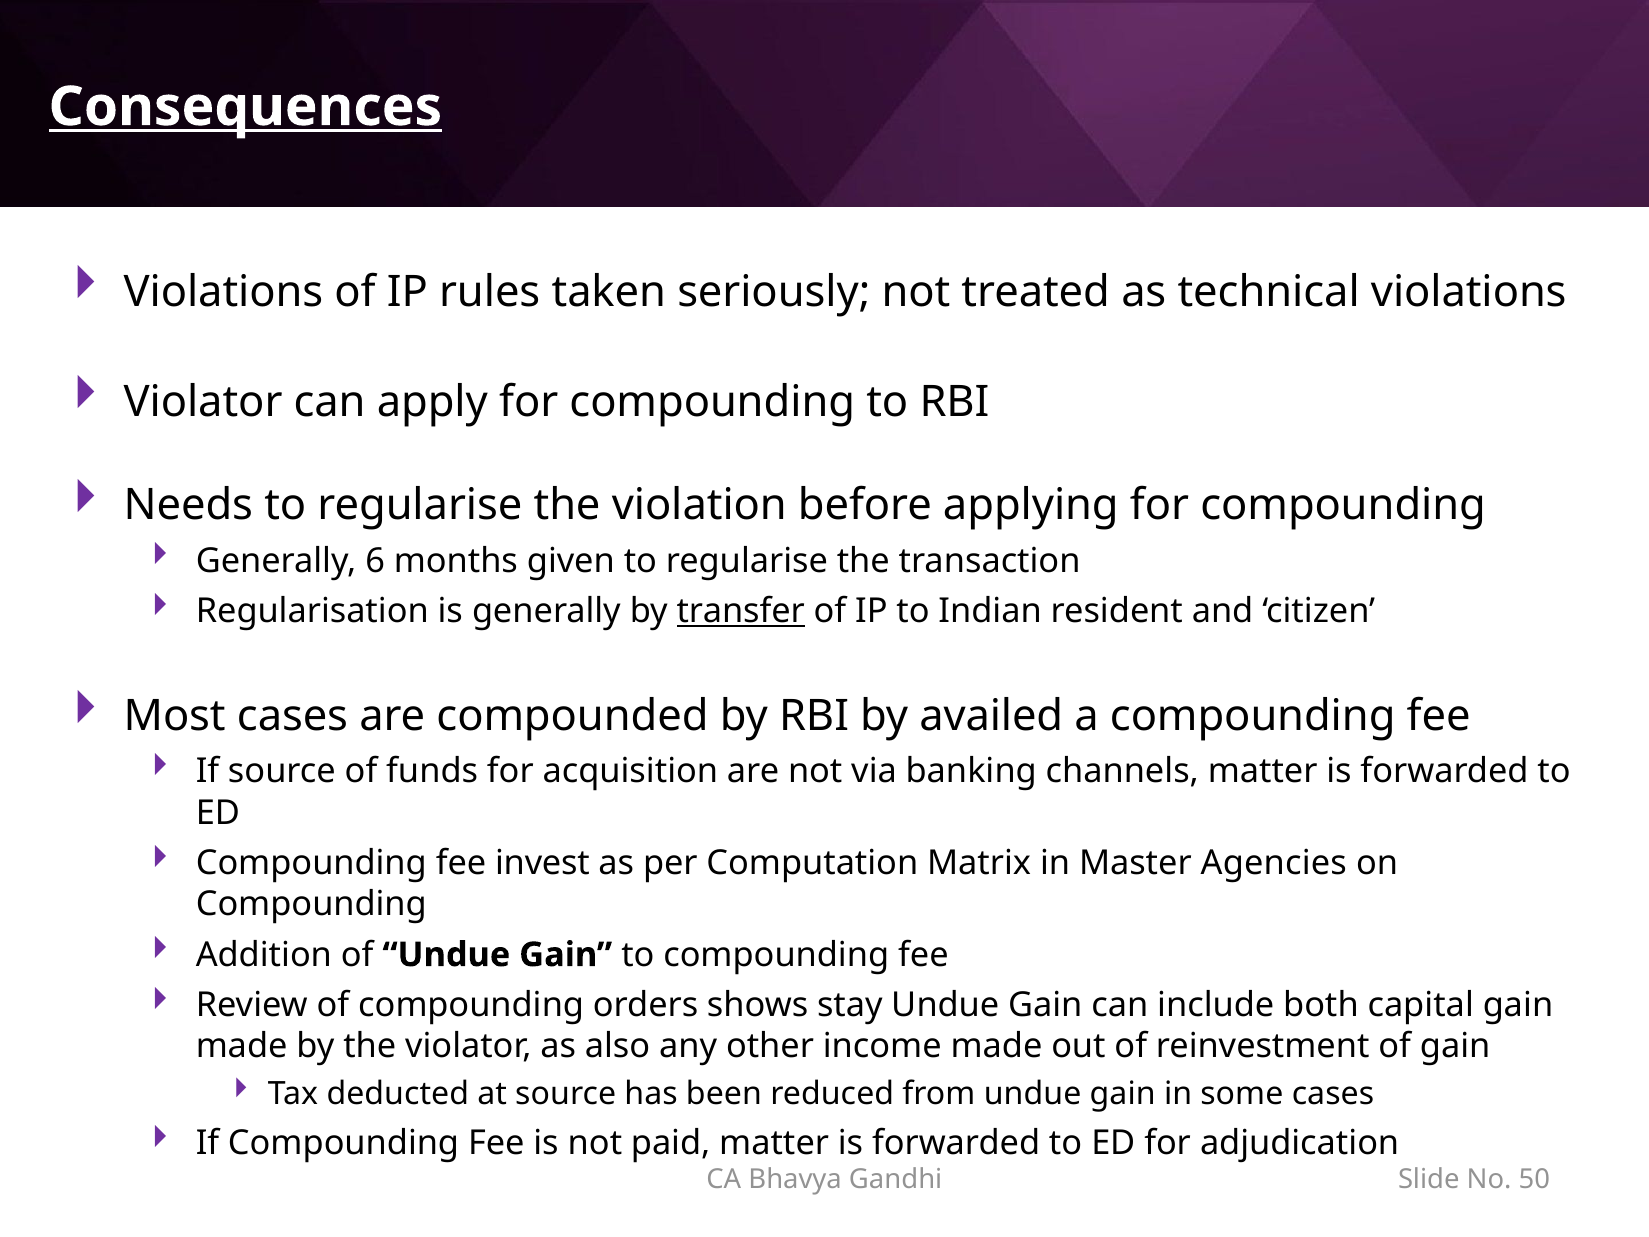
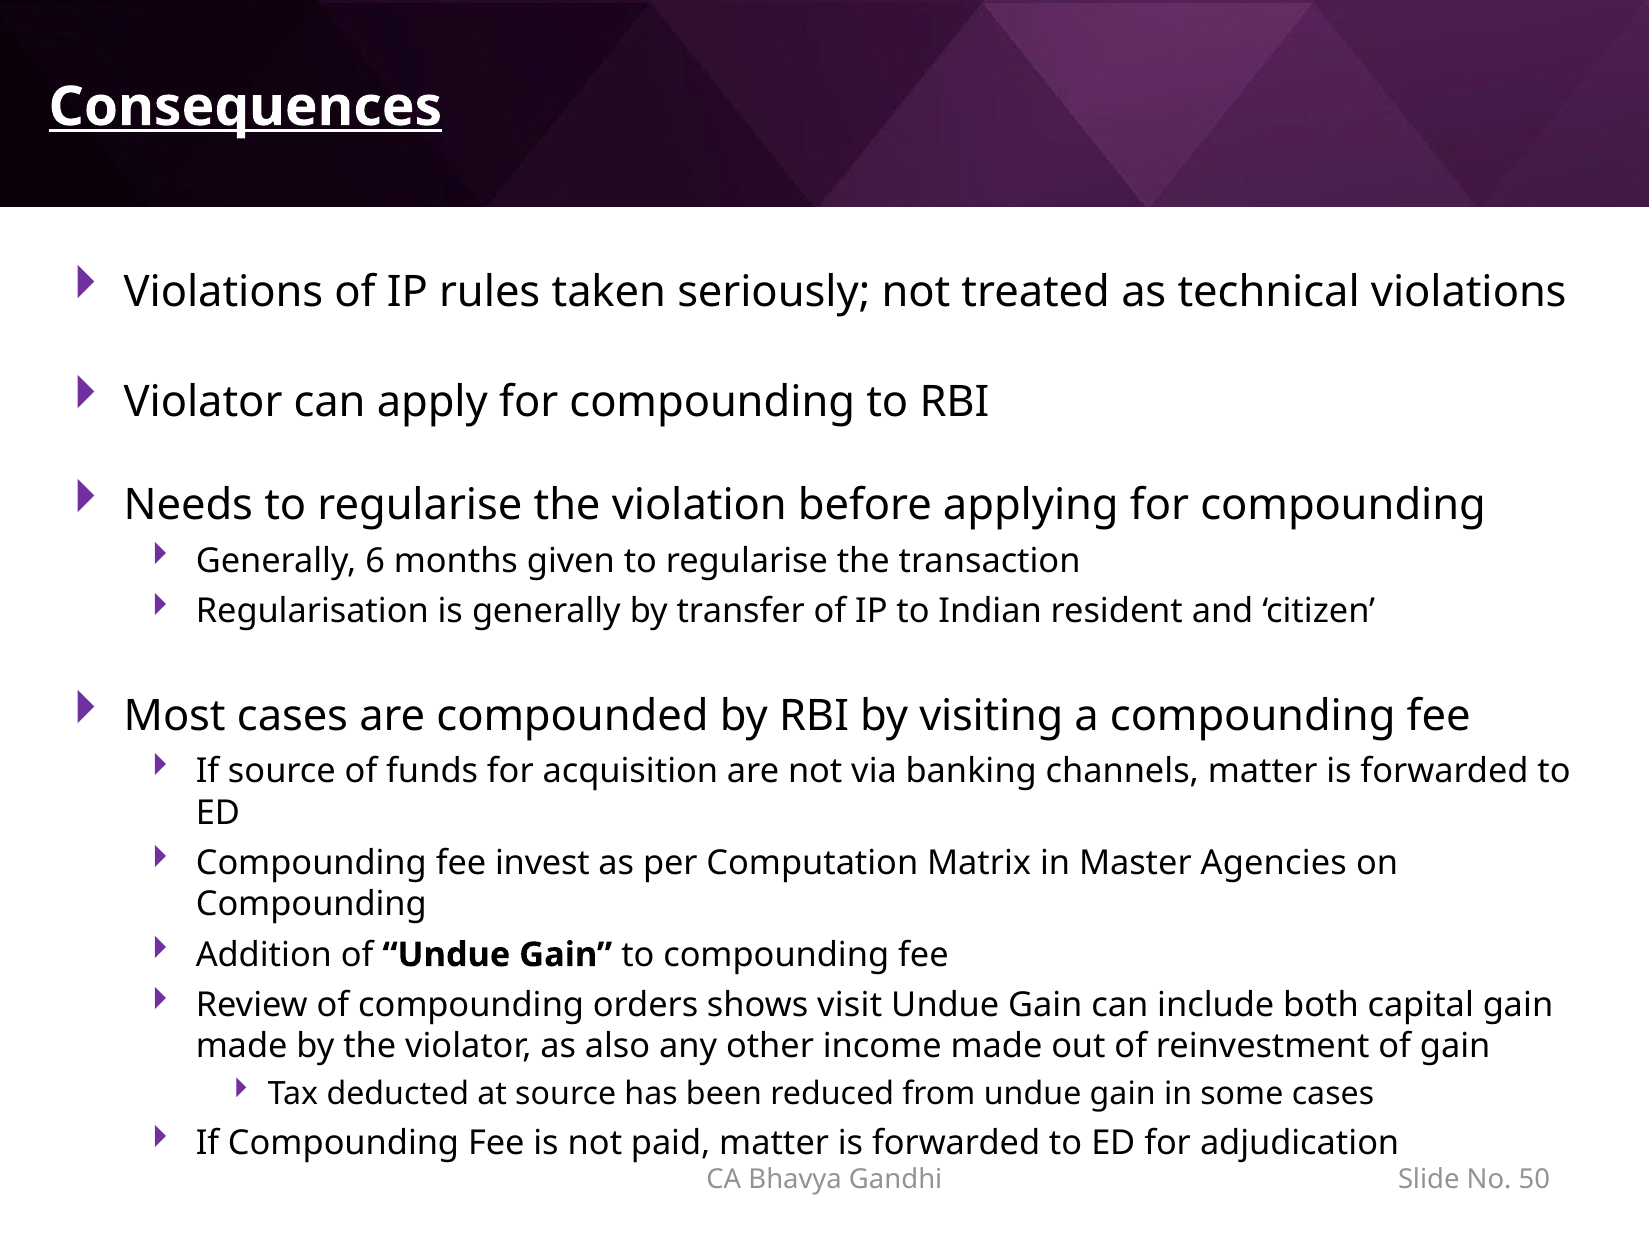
transfer underline: present -> none (741, 611)
availed: availed -> visiting (991, 716)
stay: stay -> visit (850, 1005)
